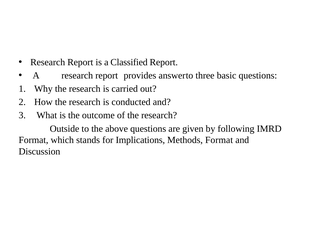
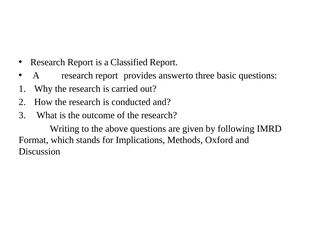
Outside: Outside -> Writing (65, 129)
Methods Format: Format -> Oxford (219, 140)
